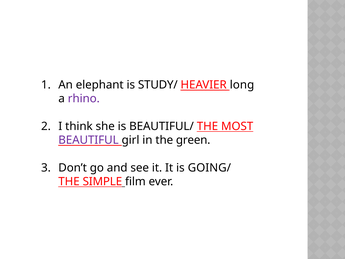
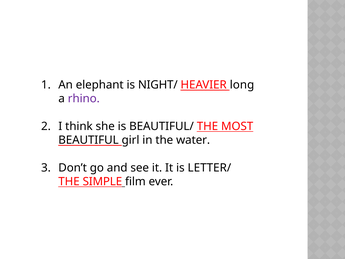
STUDY/: STUDY/ -> NIGHT/ (158, 85)
BEAUTIFUL colour: purple -> black (89, 140)
green: green -> water (193, 140)
GOING/: GOING/ -> LETTER/ (209, 168)
